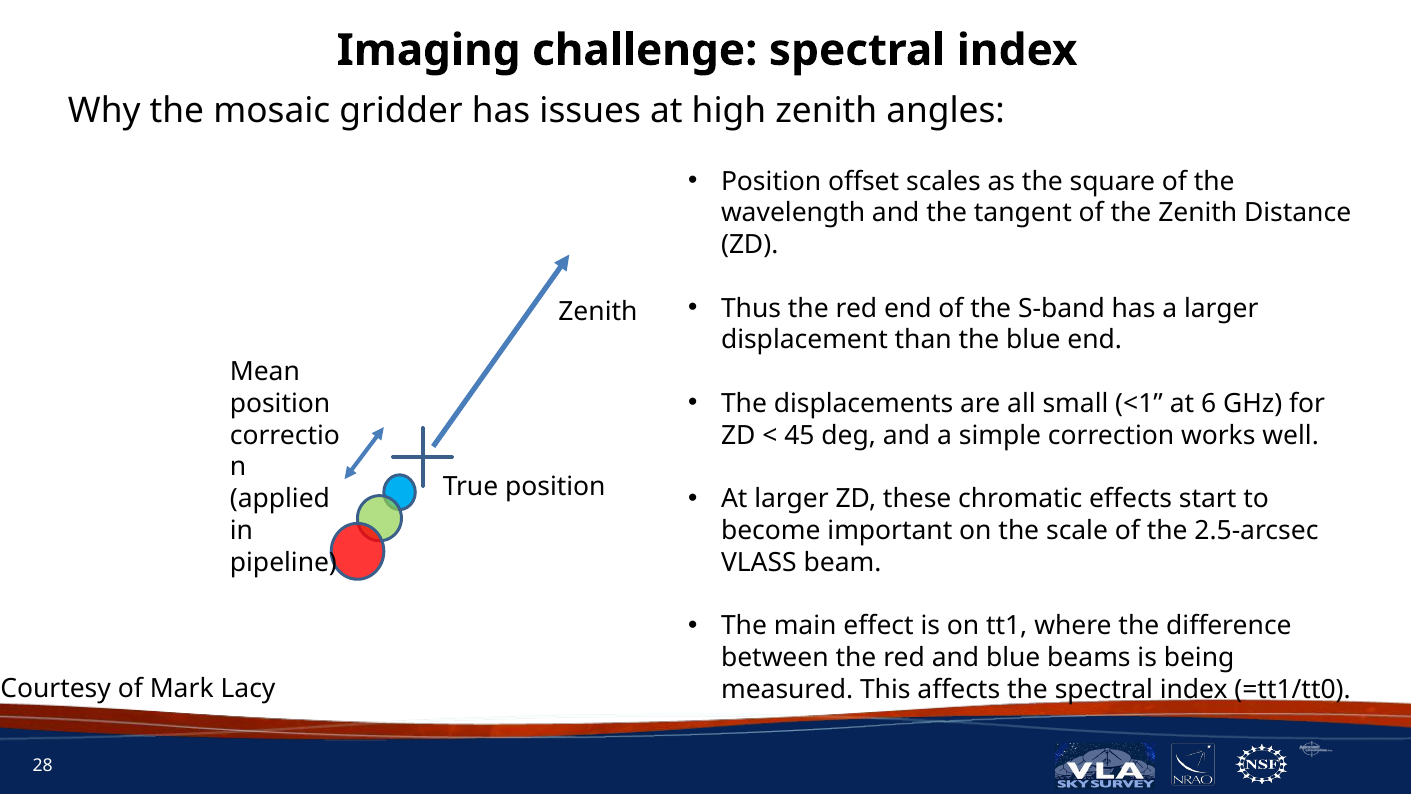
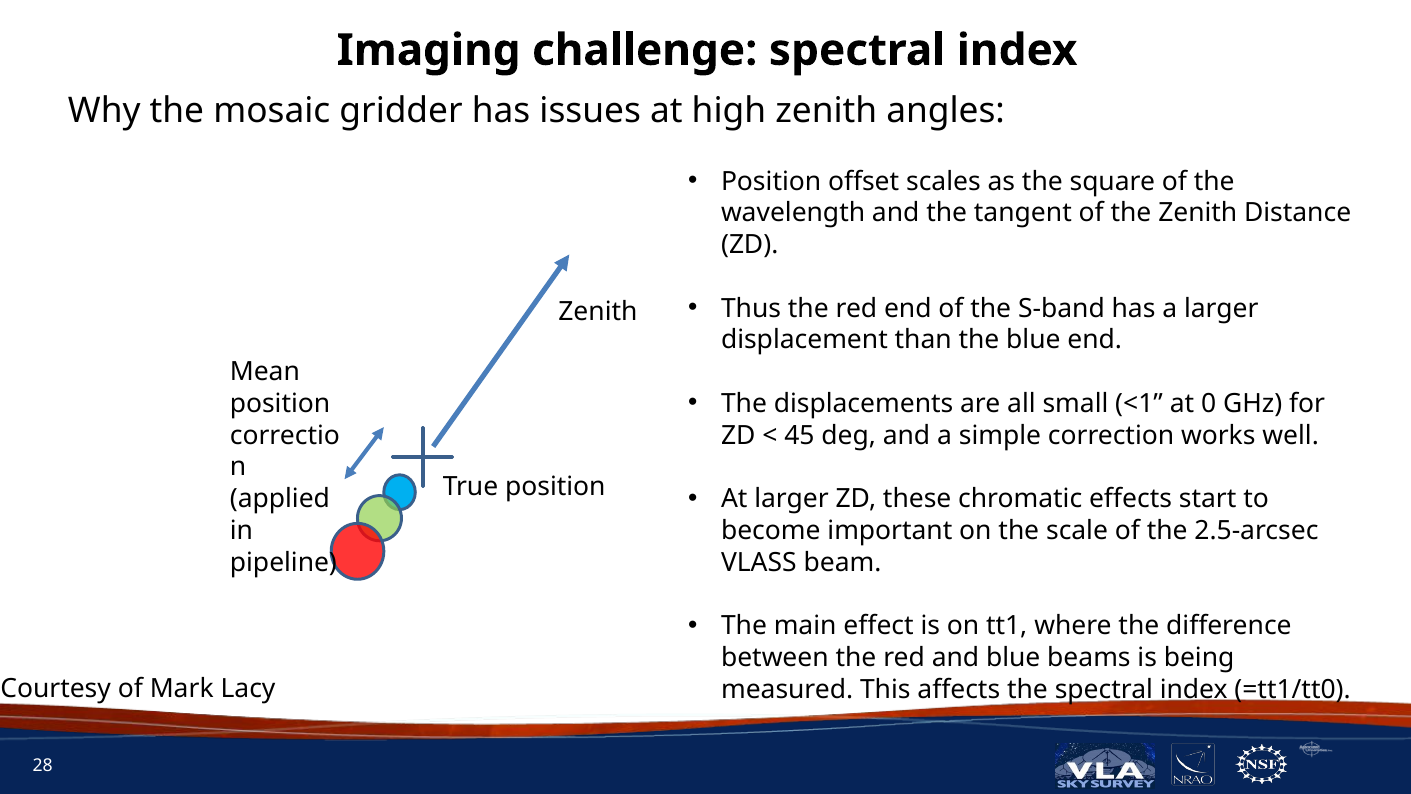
6: 6 -> 0 (1209, 403)
